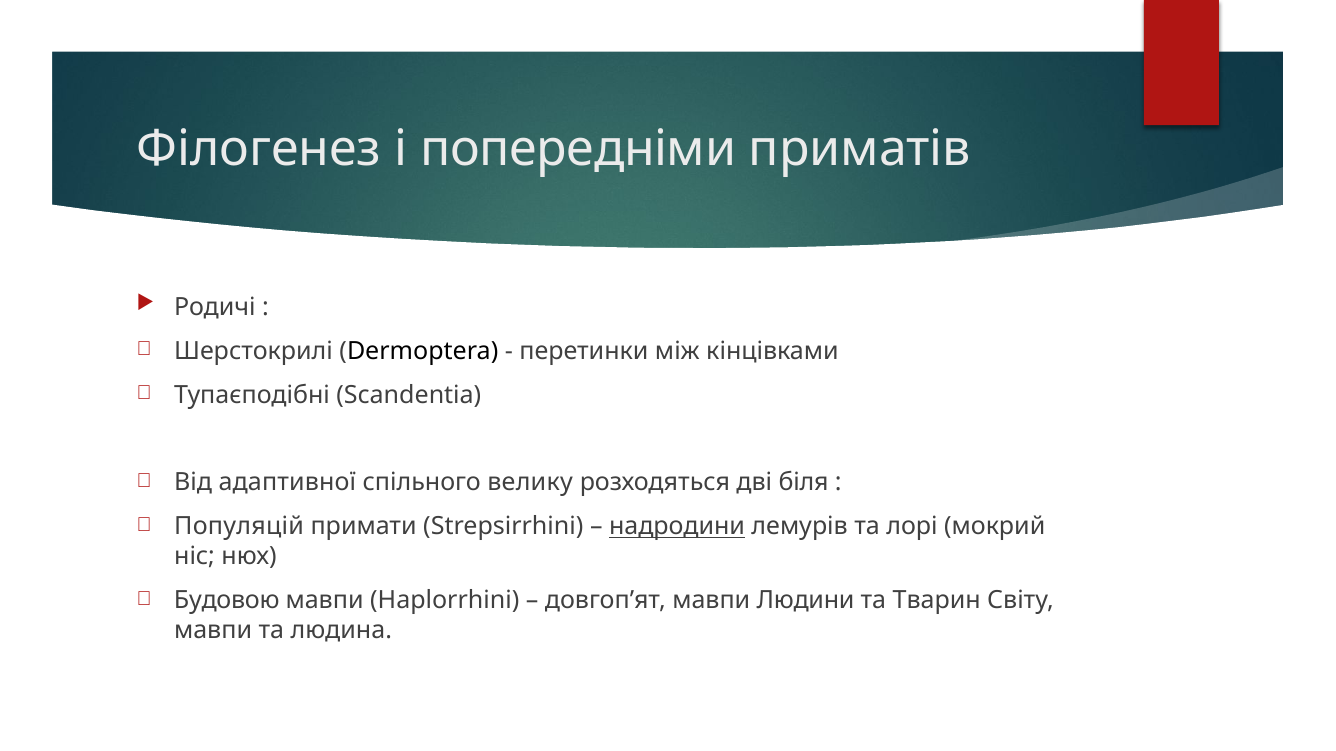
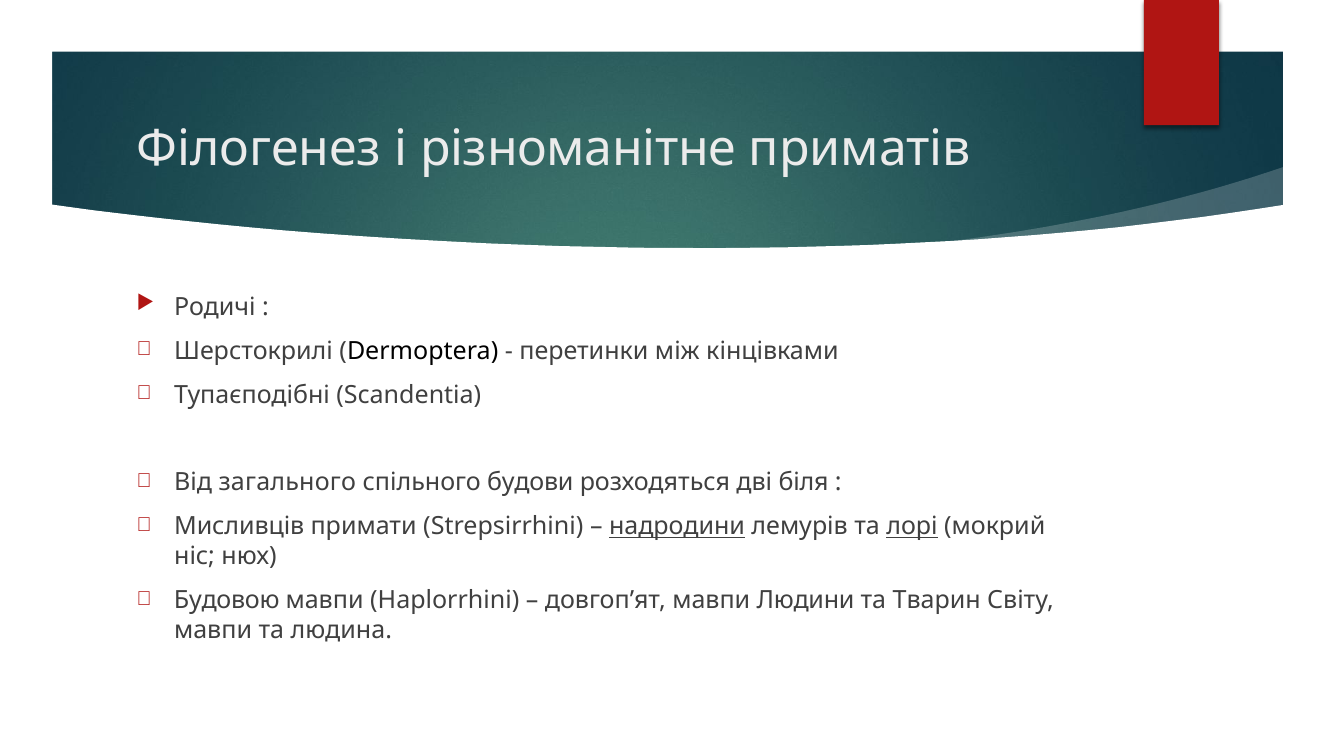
попередніми: попередніми -> різноманітне (578, 149)
адаптивної: адаптивної -> загального (287, 483)
велику: велику -> будови (530, 483)
Популяцій: Популяцій -> Мисливців (239, 527)
лорі underline: none -> present (912, 527)
